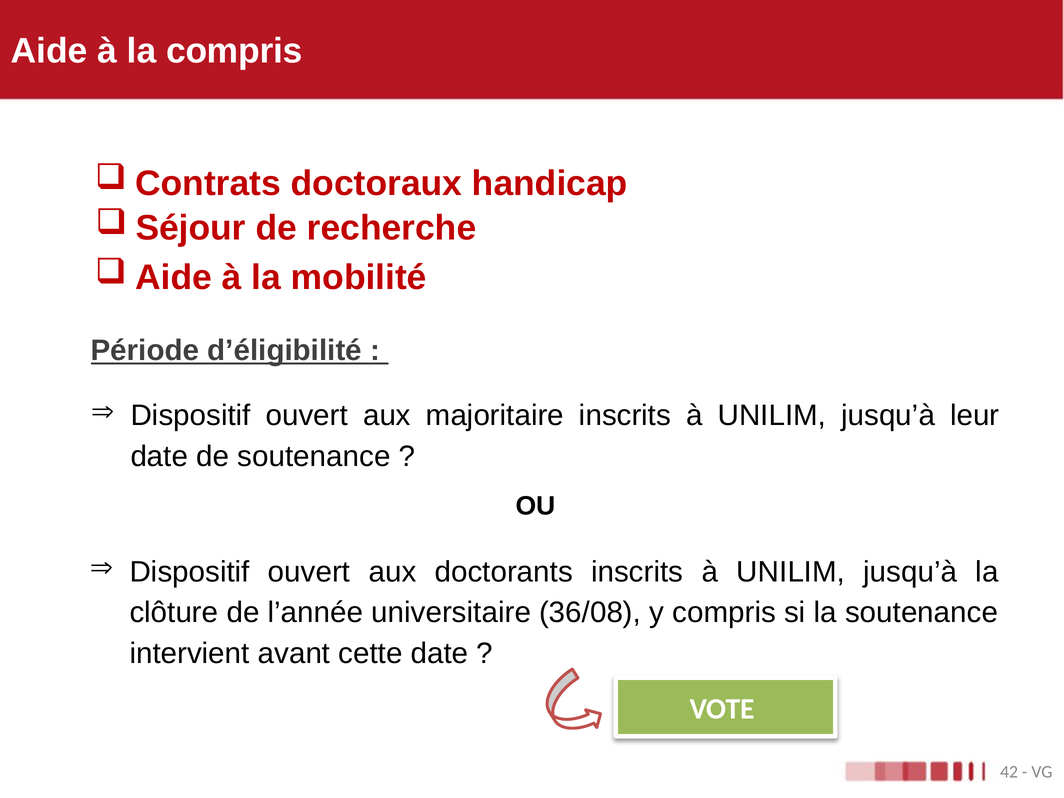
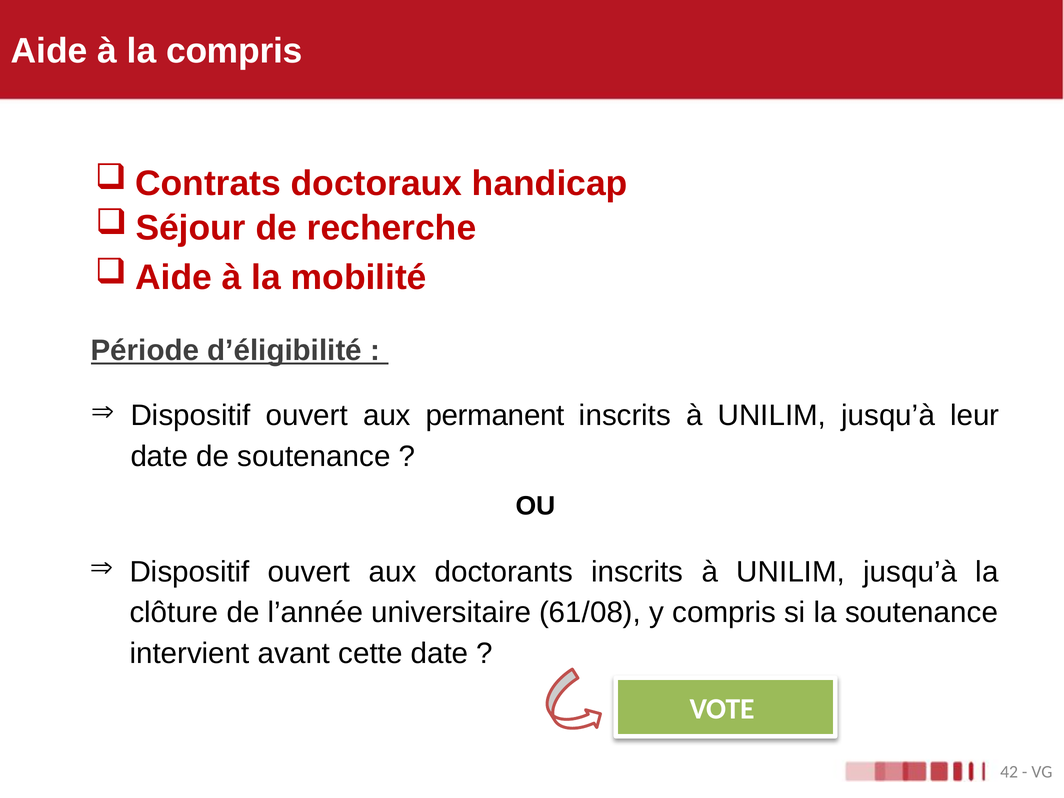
majoritaire: majoritaire -> permanent (495, 416)
36/08: 36/08 -> 61/08 (590, 613)
